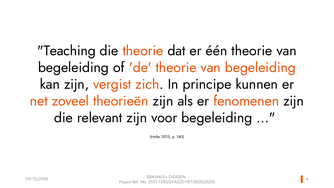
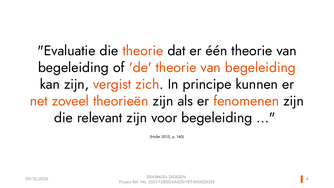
Teaching: Teaching -> Evaluatie (66, 51)
